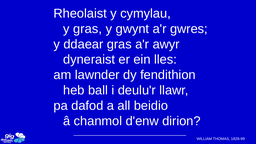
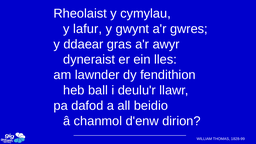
y gras: gras -> lafur (88, 29)
